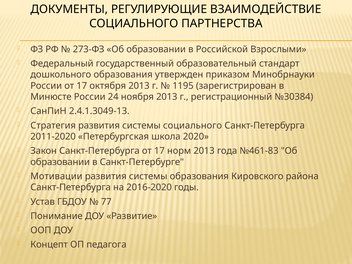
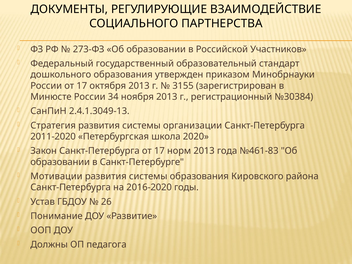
Взрослыми: Взрослыми -> Участников (278, 49)
1195: 1195 -> 3155 (183, 86)
24: 24 -> 34 (113, 97)
системы социального: социального -> организации (193, 125)
77: 77 -> 26 (106, 202)
Концепт: Концепт -> Должны (49, 245)
